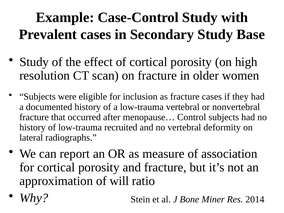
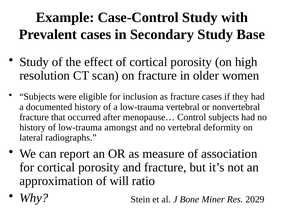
recruited: recruited -> amongst (121, 127)
2014: 2014 -> 2029 (255, 199)
